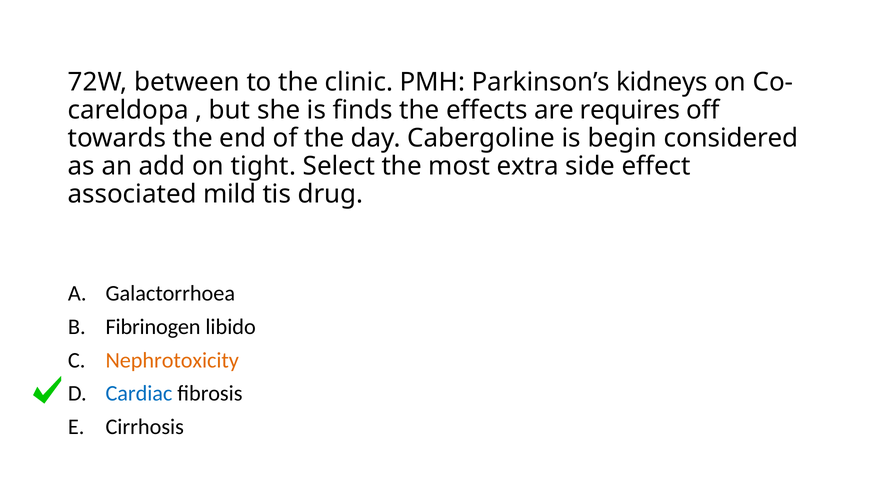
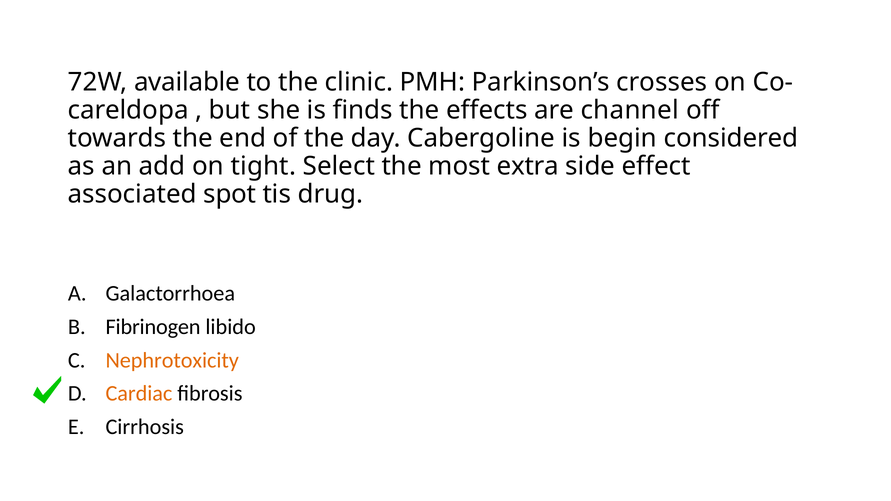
between: between -> available (187, 82)
kidneys: kidneys -> crosses (662, 82)
requires: requires -> channel (630, 110)
mild: mild -> spot (230, 194)
Cardiac colour: blue -> orange (139, 394)
